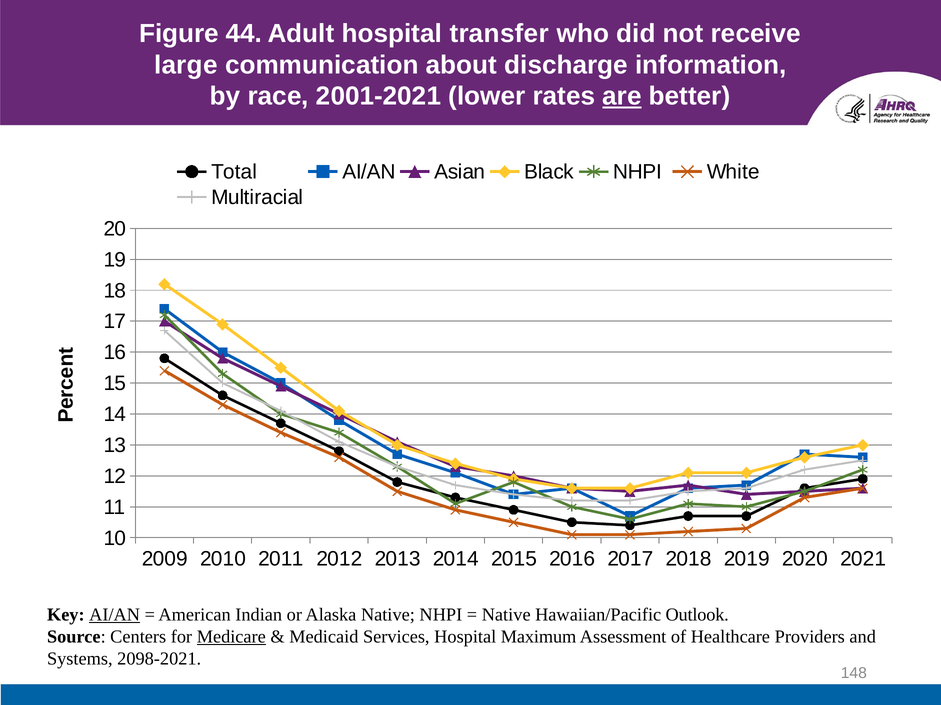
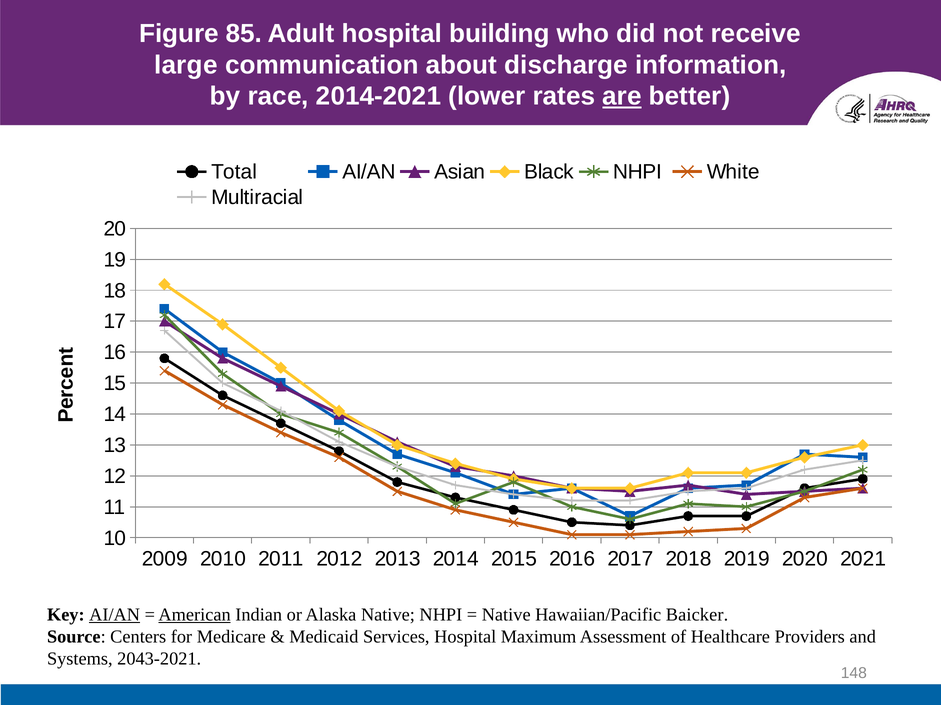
44: 44 -> 85 (244, 34)
transfer: transfer -> building (499, 34)
2001-2021: 2001-2021 -> 2014-2021 (379, 96)
American underline: none -> present (195, 615)
Outlook: Outlook -> Baicker (697, 615)
Medicare underline: present -> none (231, 637)
2098-2021: 2098-2021 -> 2043-2021 (159, 659)
